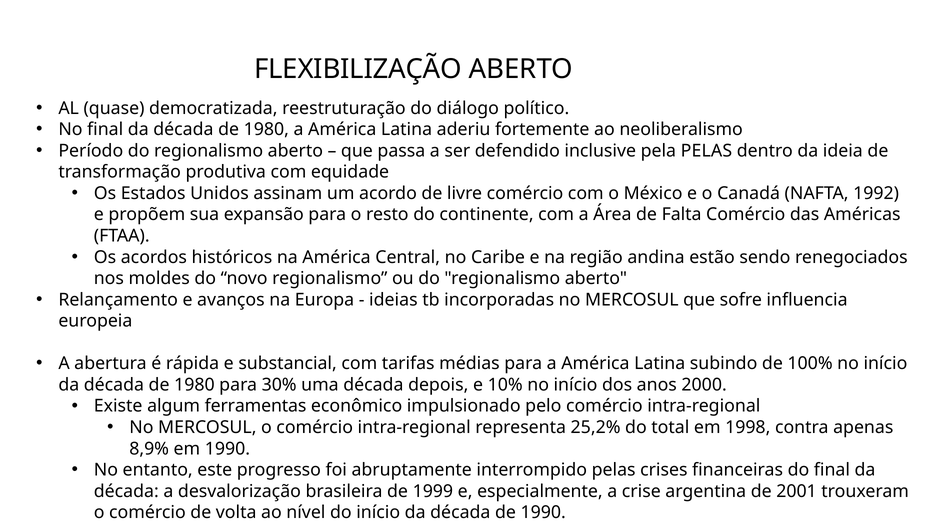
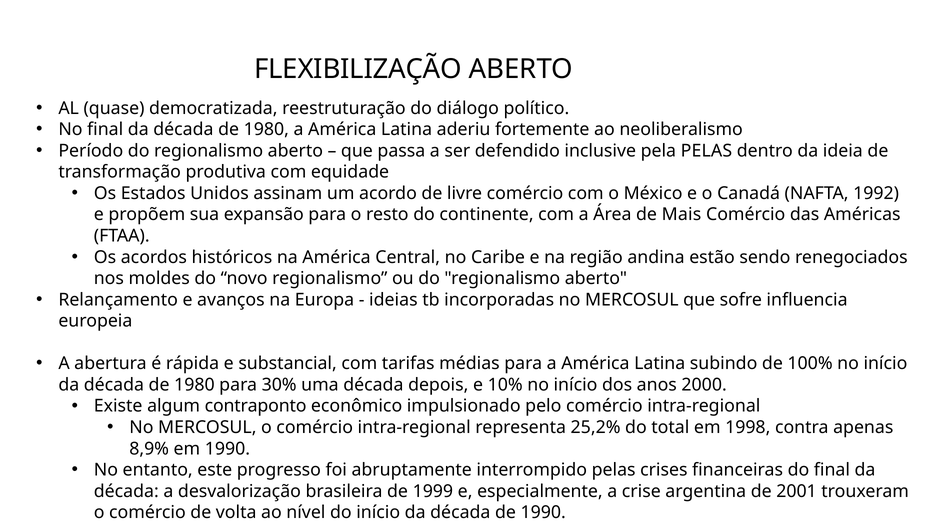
Falta: Falta -> Mais (681, 215)
ferramentas: ferramentas -> contraponto (256, 406)
